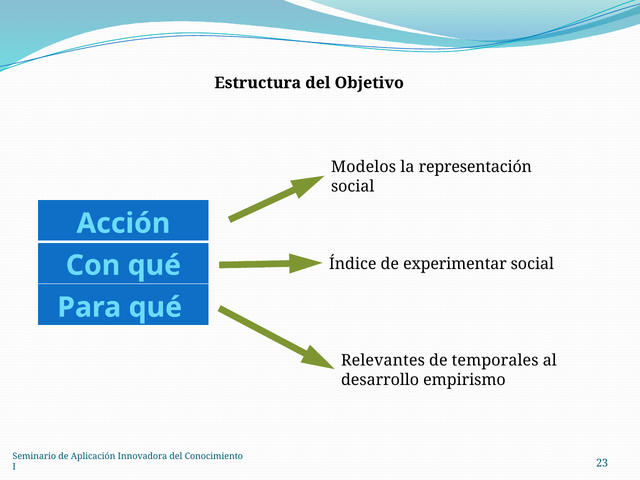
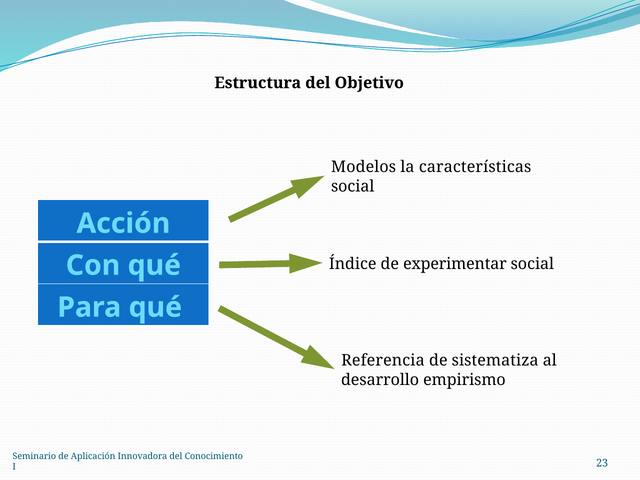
representación: representación -> características (475, 167)
Relevantes: Relevantes -> Referencia (383, 361)
temporales: temporales -> sistematiza (495, 361)
